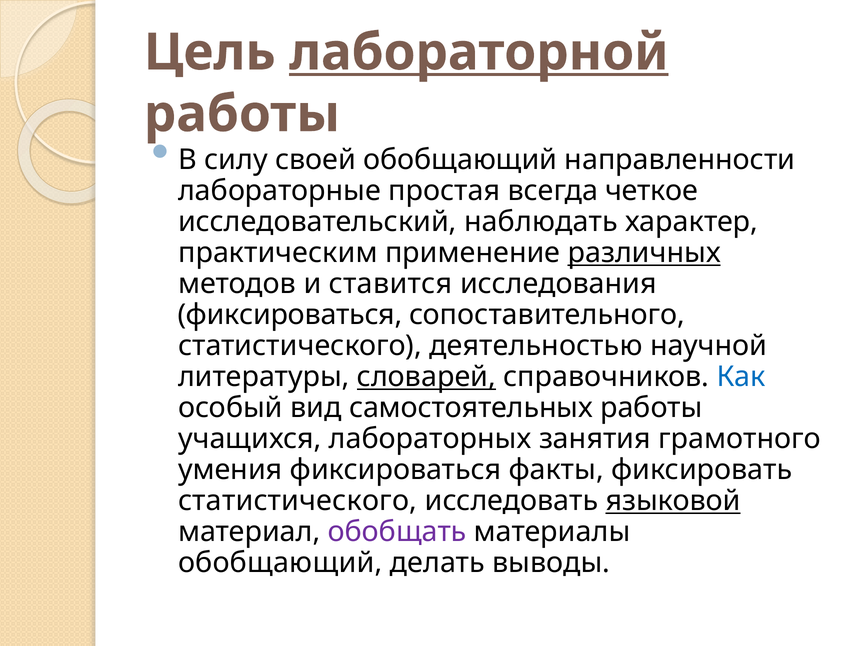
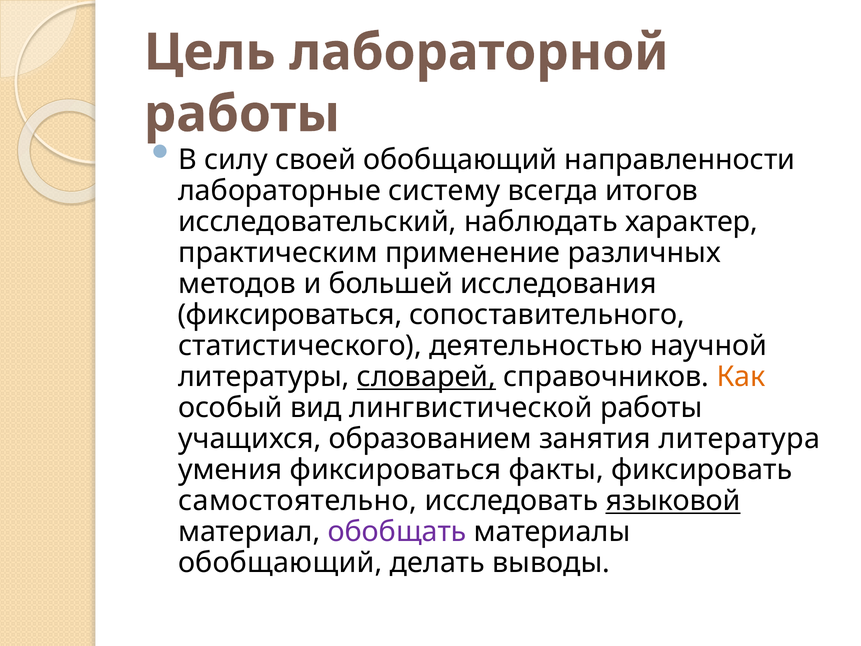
лабораторной underline: present -> none (479, 52)
простая: простая -> систему (444, 191)
четкое: четкое -> итогов (652, 191)
различных underline: present -> none (644, 253)
ставится: ставится -> большей (391, 284)
Как colour: blue -> orange (741, 377)
самостоятельных: самостоятельных -> лингвистической (471, 408)
лабораторных: лабораторных -> образованием (430, 439)
грамотного: грамотного -> литература (739, 439)
статистического: статистического -> самостоятельно (298, 501)
